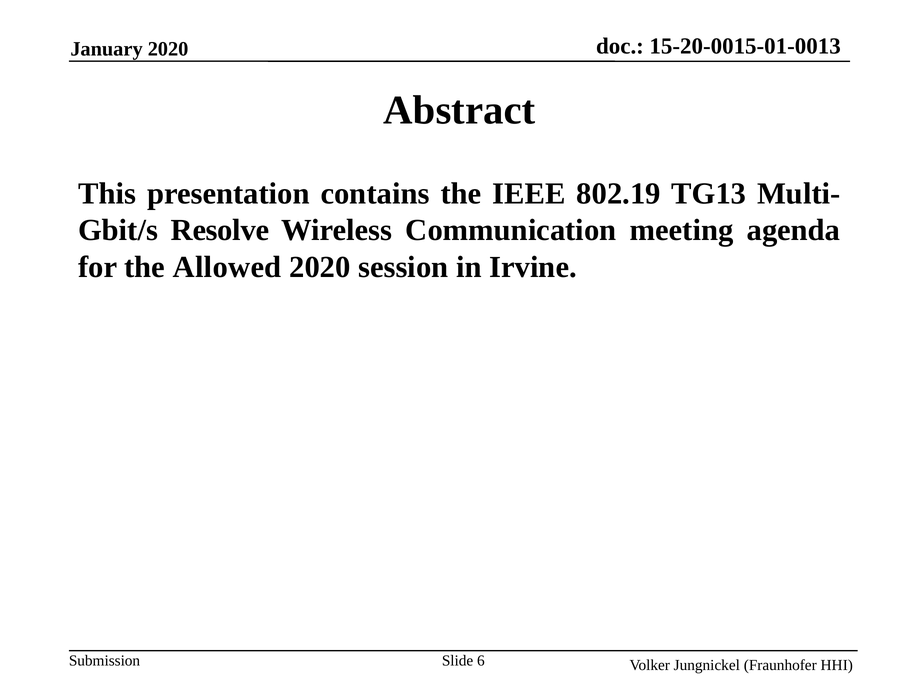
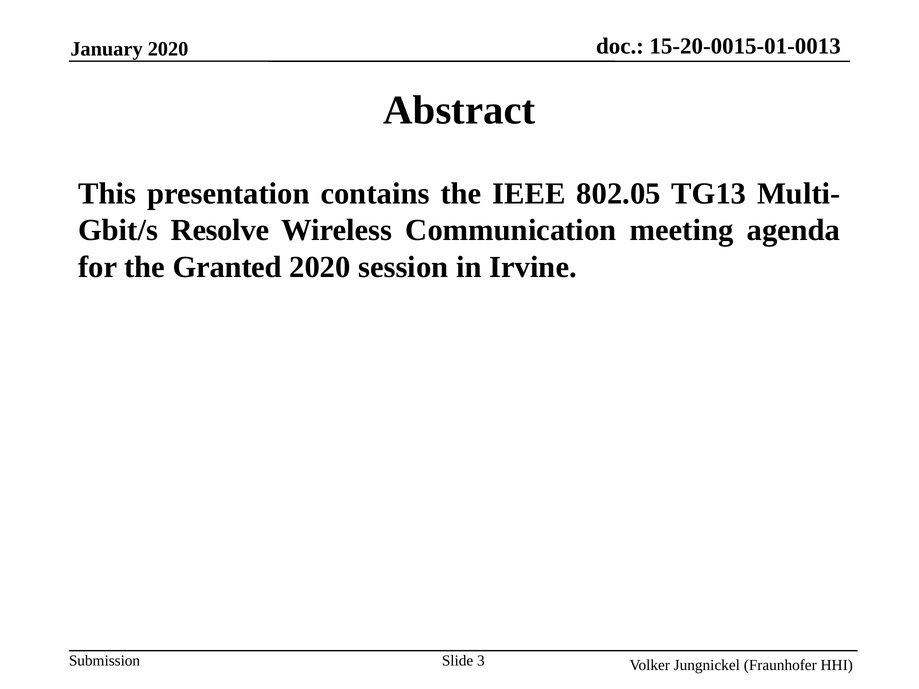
802.19: 802.19 -> 802.05 (619, 194)
Allowed: Allowed -> Granted (227, 267)
6: 6 -> 3 (481, 661)
